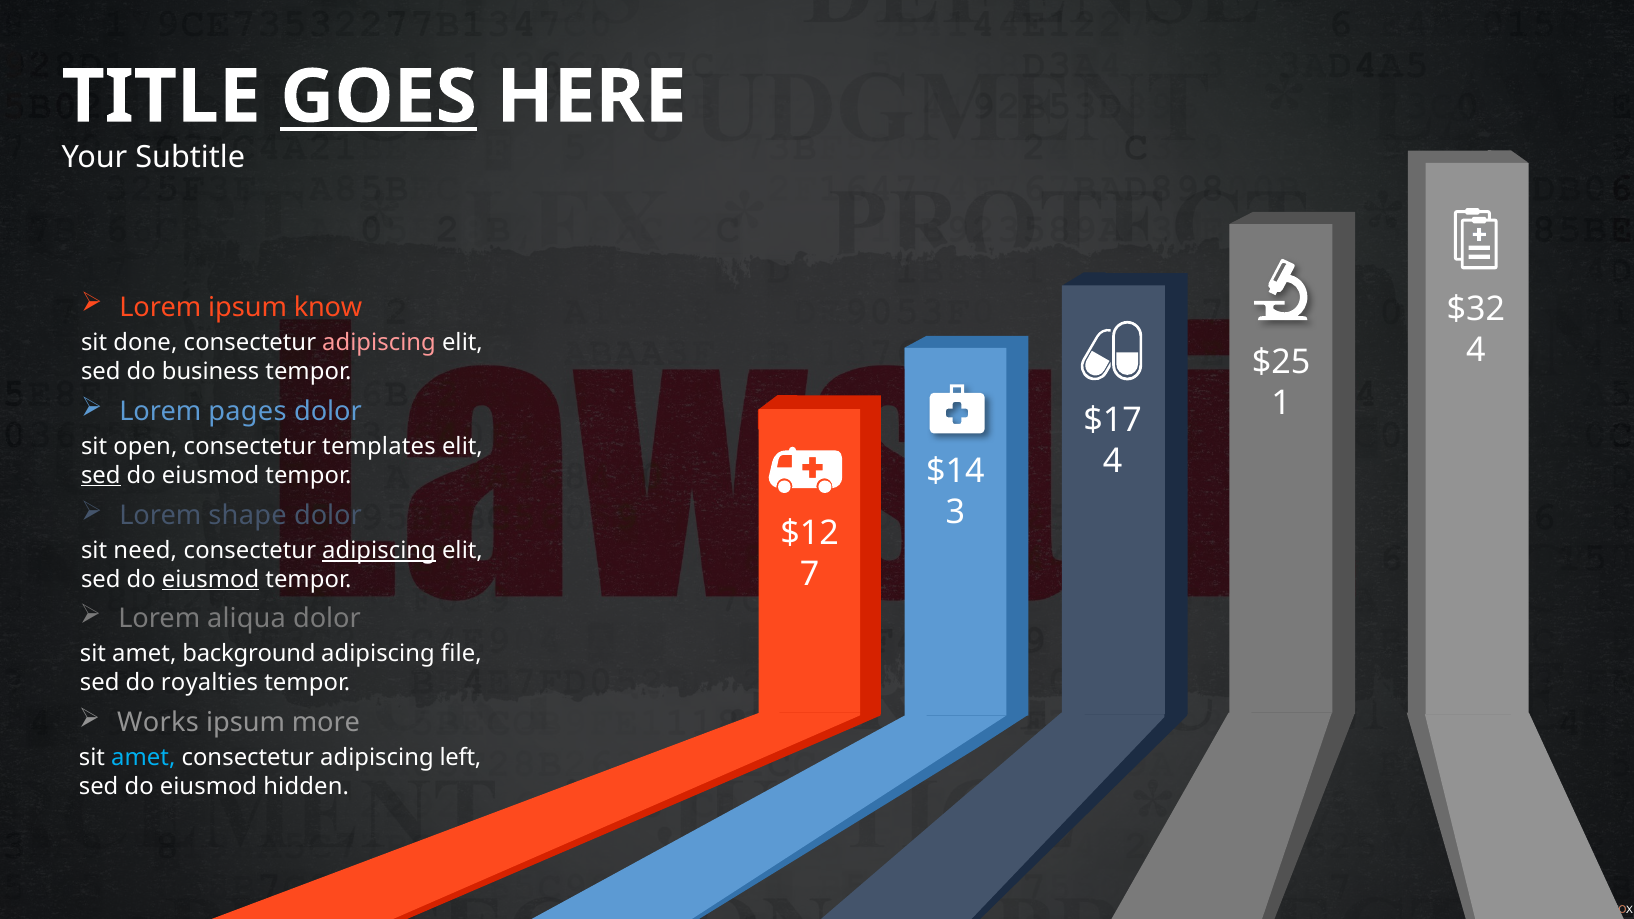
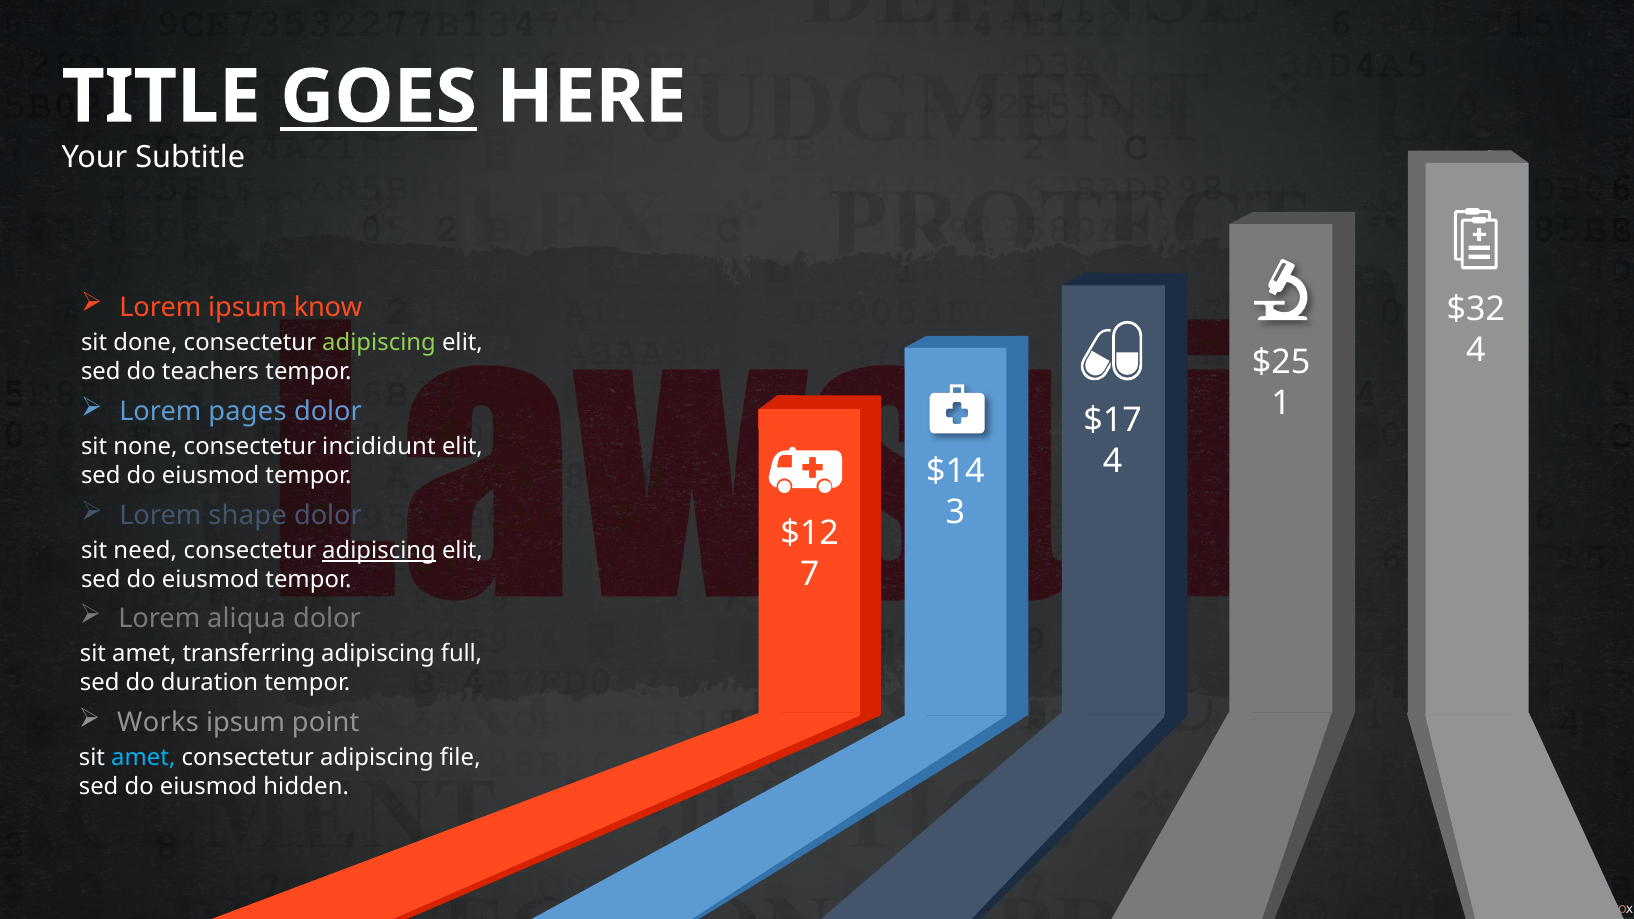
adipiscing colour: pink -> light green (379, 343)
business: business -> teachers (211, 371)
open: open -> none (145, 447)
templates: templates -> incididunt (379, 447)
sed underline: present -> none (101, 475)
eiusmod underline: present -> none (211, 579)
background: background -> transferring (249, 654)
file: file -> full (461, 654)
royalties: royalties -> duration (210, 683)
more: more -> point (326, 723)
left: left -> file (460, 758)
